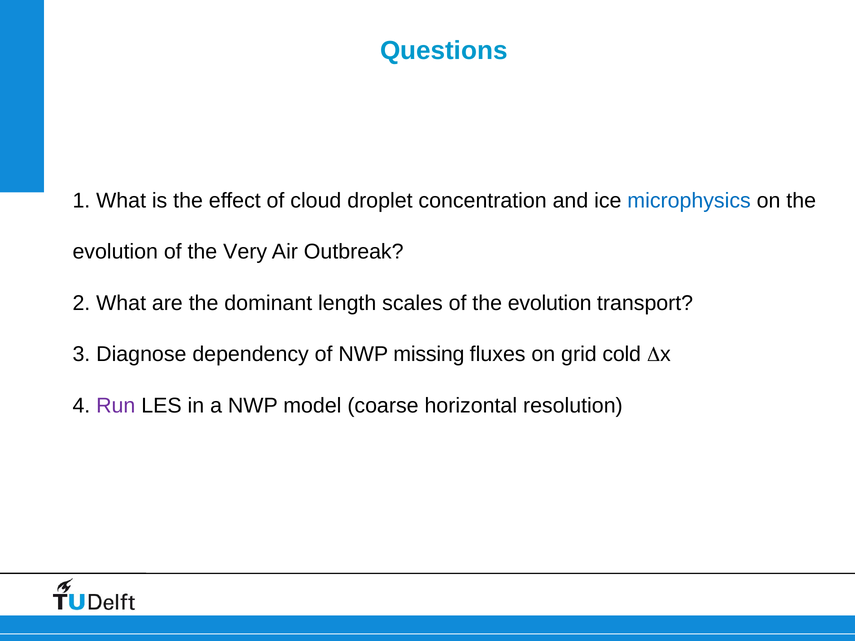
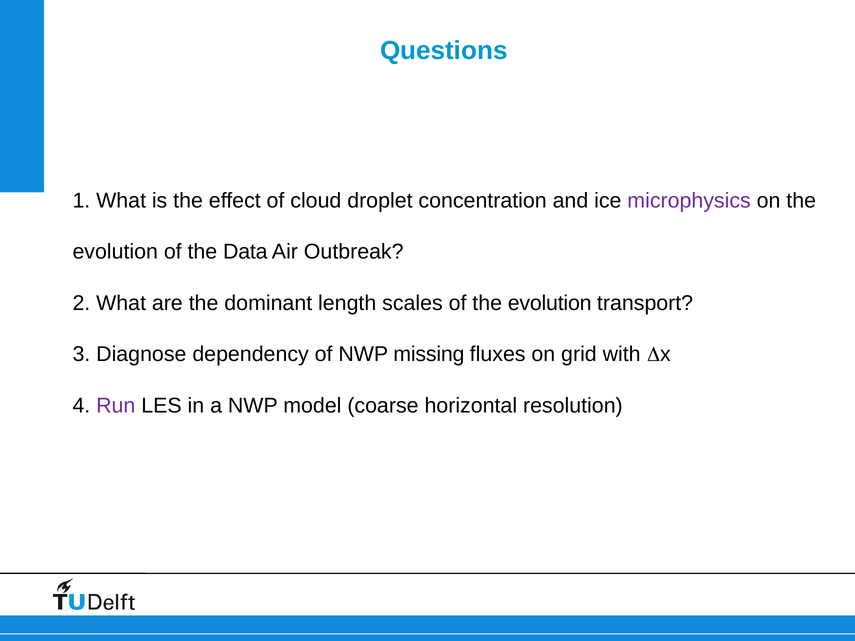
microphysics colour: blue -> purple (689, 201)
Very: Very -> Data (245, 252)
cold: cold -> with (622, 355)
